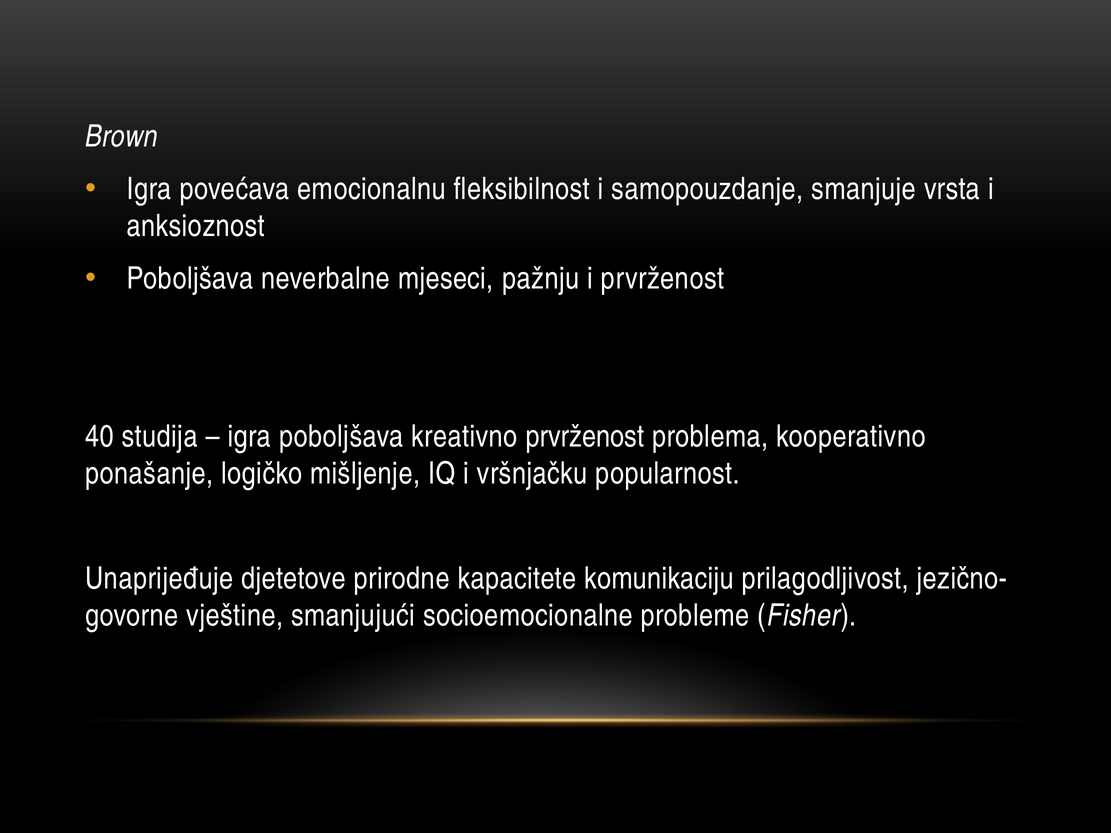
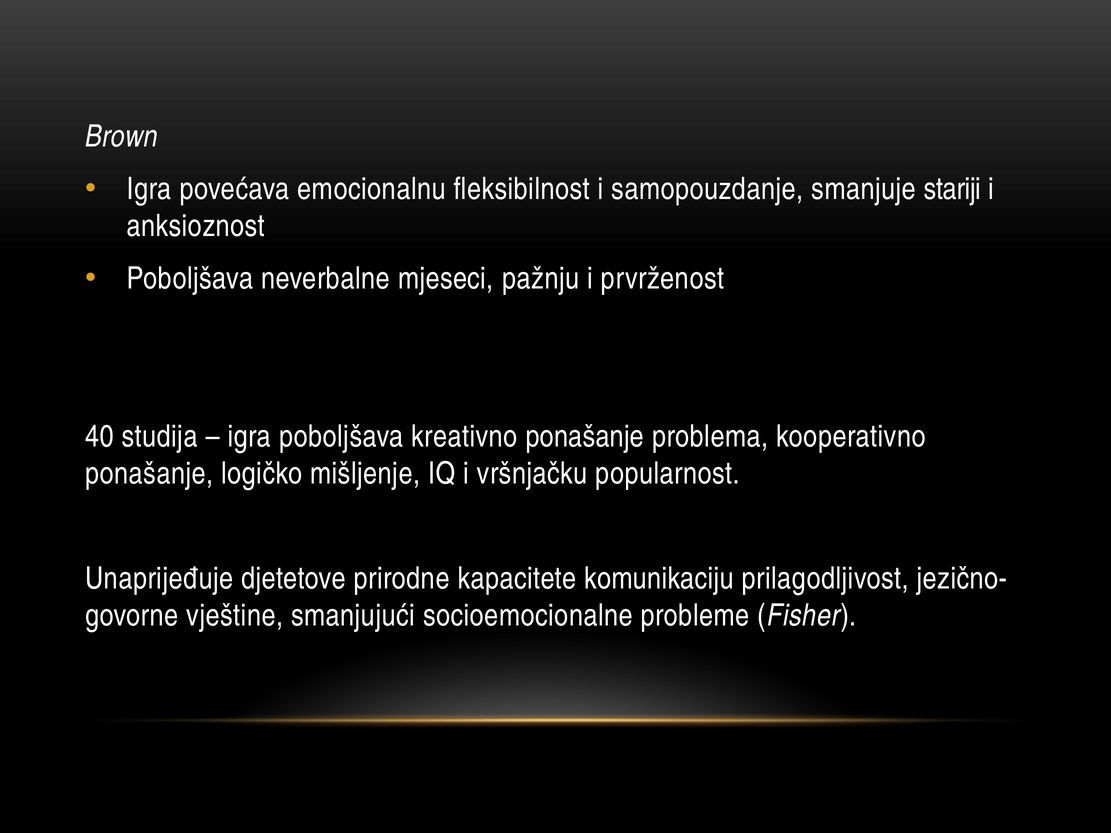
vrsta: vrsta -> stariji (952, 189)
kreativno prvrženost: prvrženost -> ponašanje (585, 436)
